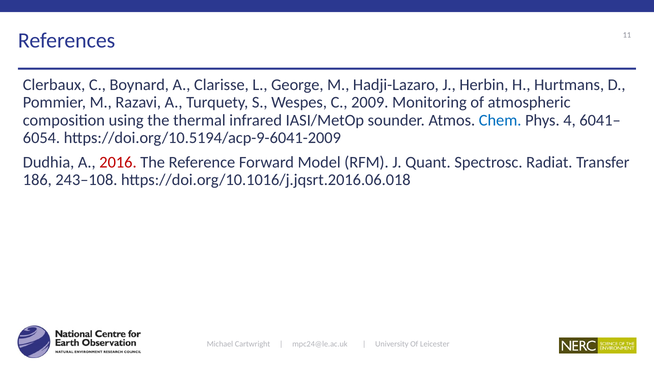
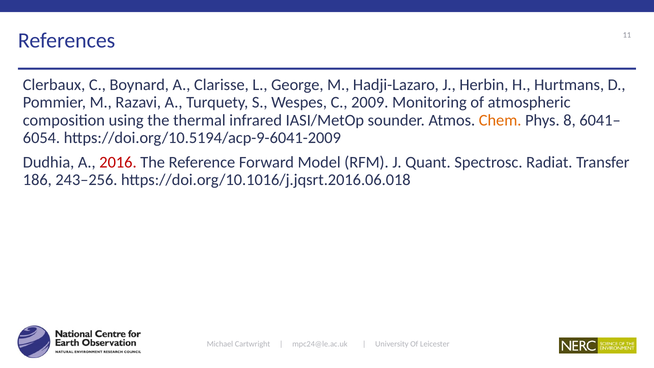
Chem colour: blue -> orange (500, 120)
4: 4 -> 8 (570, 120)
243–108: 243–108 -> 243–256 (86, 180)
